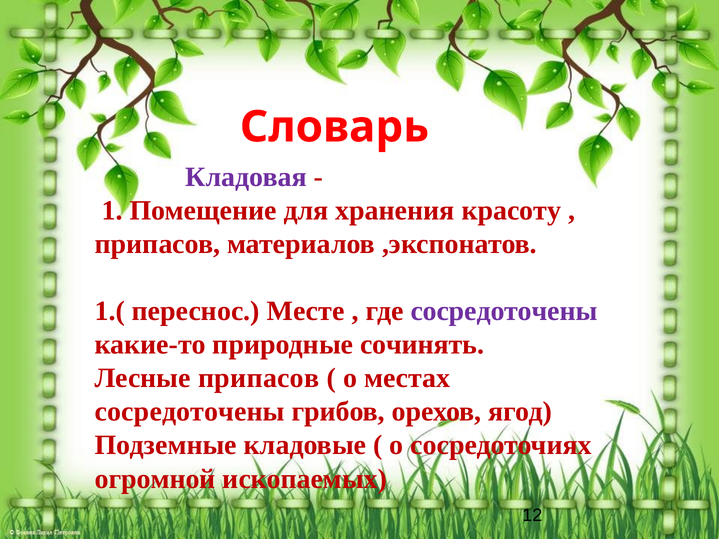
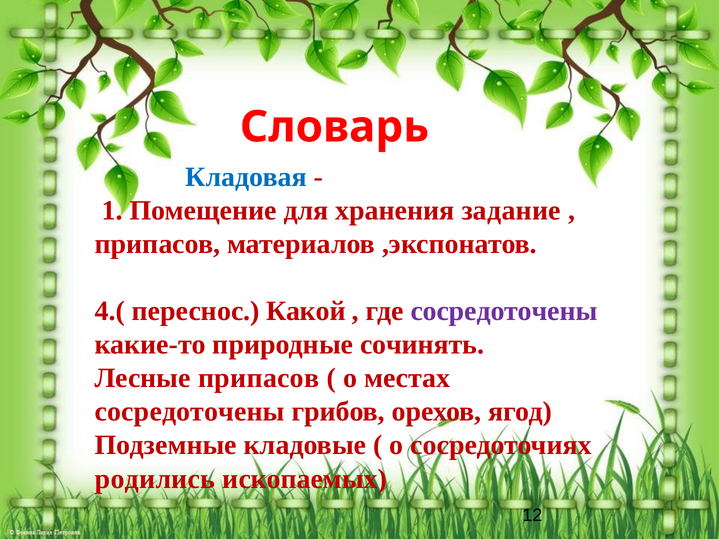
Кладовая colour: purple -> blue (246, 177)
красоту: красоту -> задание (511, 210)
1.(: 1.( -> 4.( (110, 311)
Месте: Месте -> Какой (306, 311)
огромной: огромной -> родились (155, 479)
